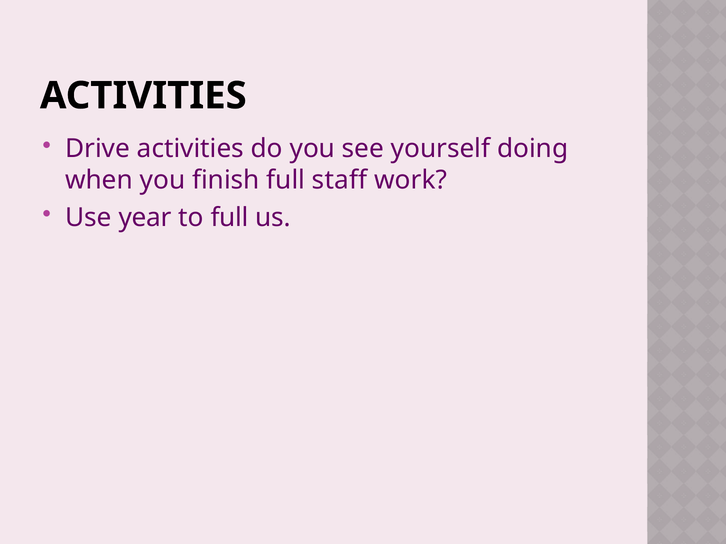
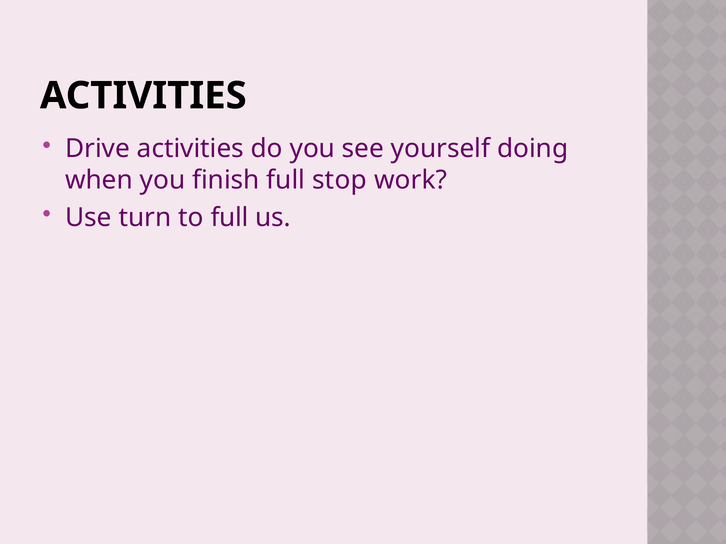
staff: staff -> stop (339, 180)
year: year -> turn (145, 218)
